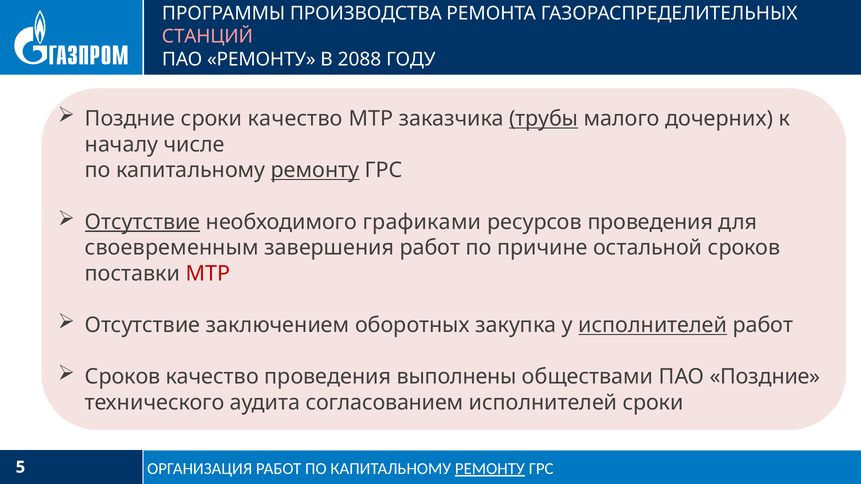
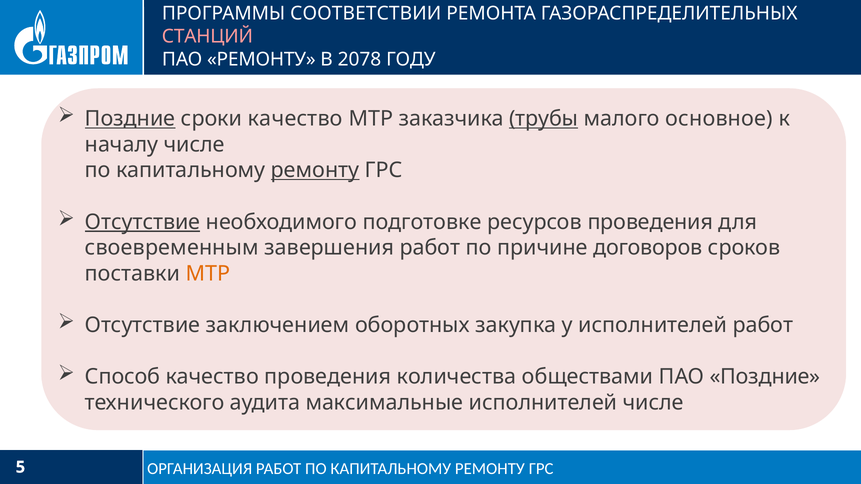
ПРОИЗВОДСТВА: ПРОИЗВОДСТВА -> СООТВЕТСТВИИ (366, 13)
2088: 2088 -> 2078 (359, 59)
Поздние underline: none -> present (130, 119)
дочерних: дочерних -> основное (719, 119)
графиками: графиками -> подготовке (422, 222)
остальной: остальной -> договоров (648, 248)
МТР colour: red -> orange (208, 274)
исполнителей underline: present -> none (653, 325)
Сроков: Сроков -> Способ (123, 377)
выполнены: выполнены -> количества (456, 377)
согласованием: согласованием -> максимальные (384, 403)
исполнителей сроки: сроки -> числе (653, 403)
РЕМОНТУ underline: present -> none (490, 469)
